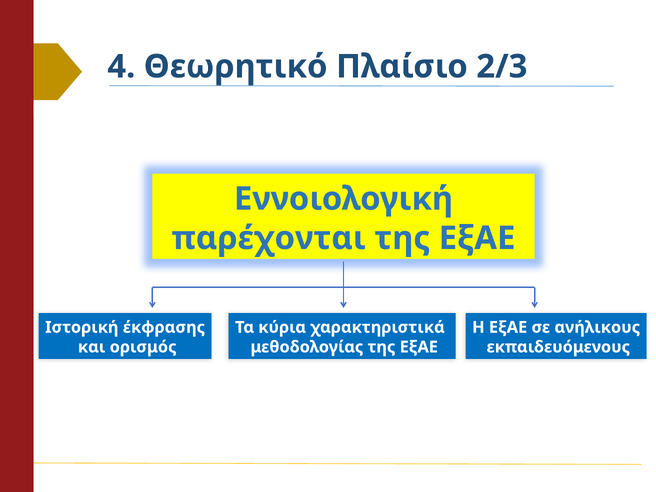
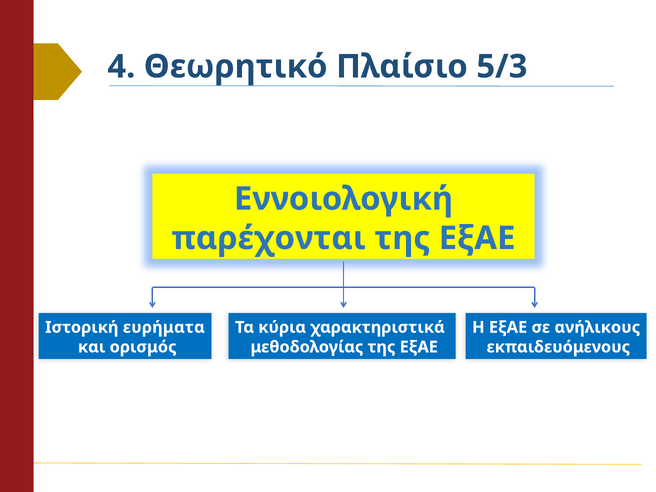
2/3: 2/3 -> 5/3 (502, 67)
έκφρασης: έκφρασης -> ευρήματα (164, 327)
